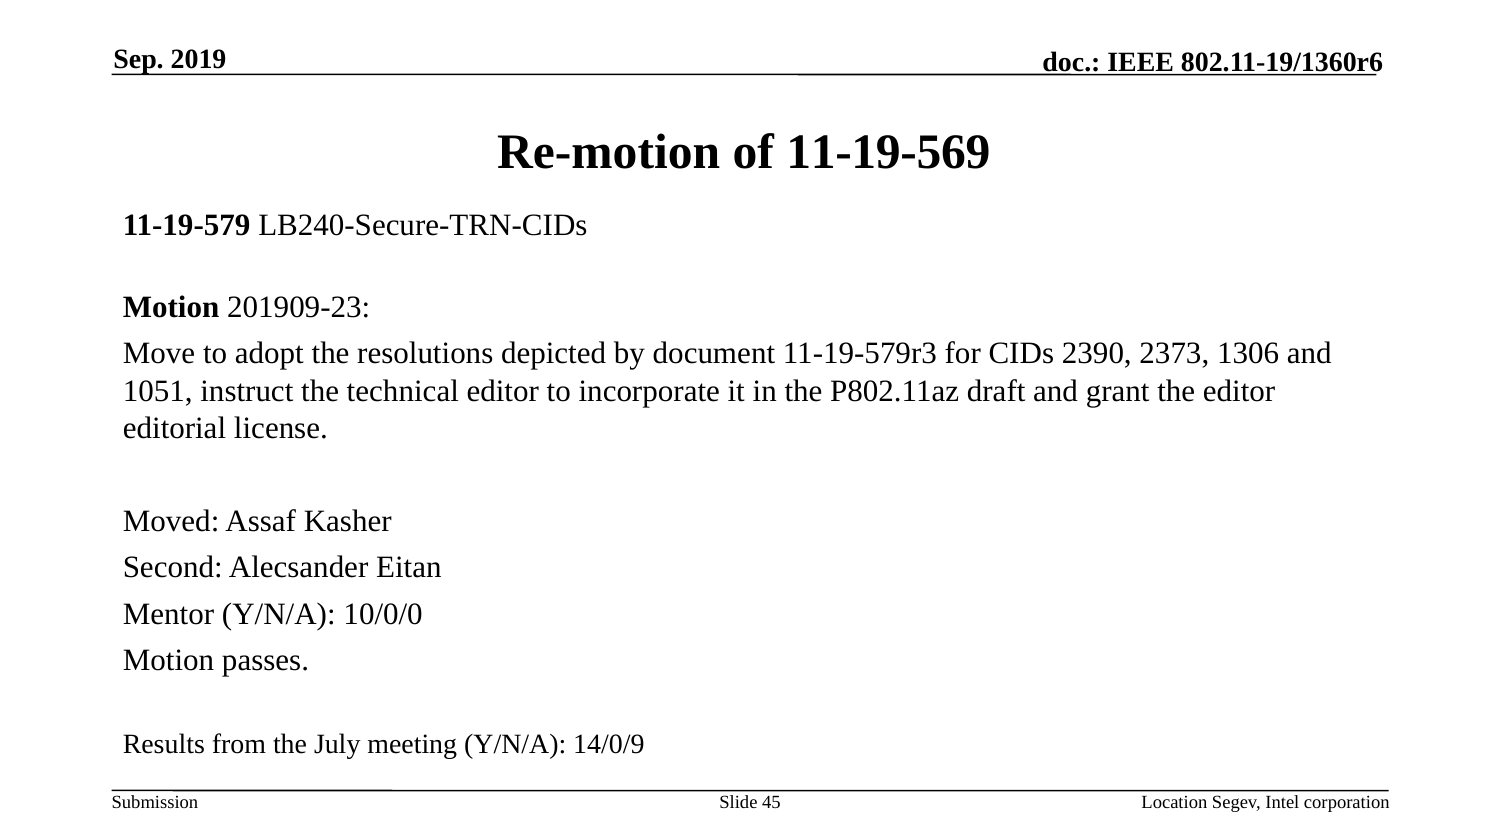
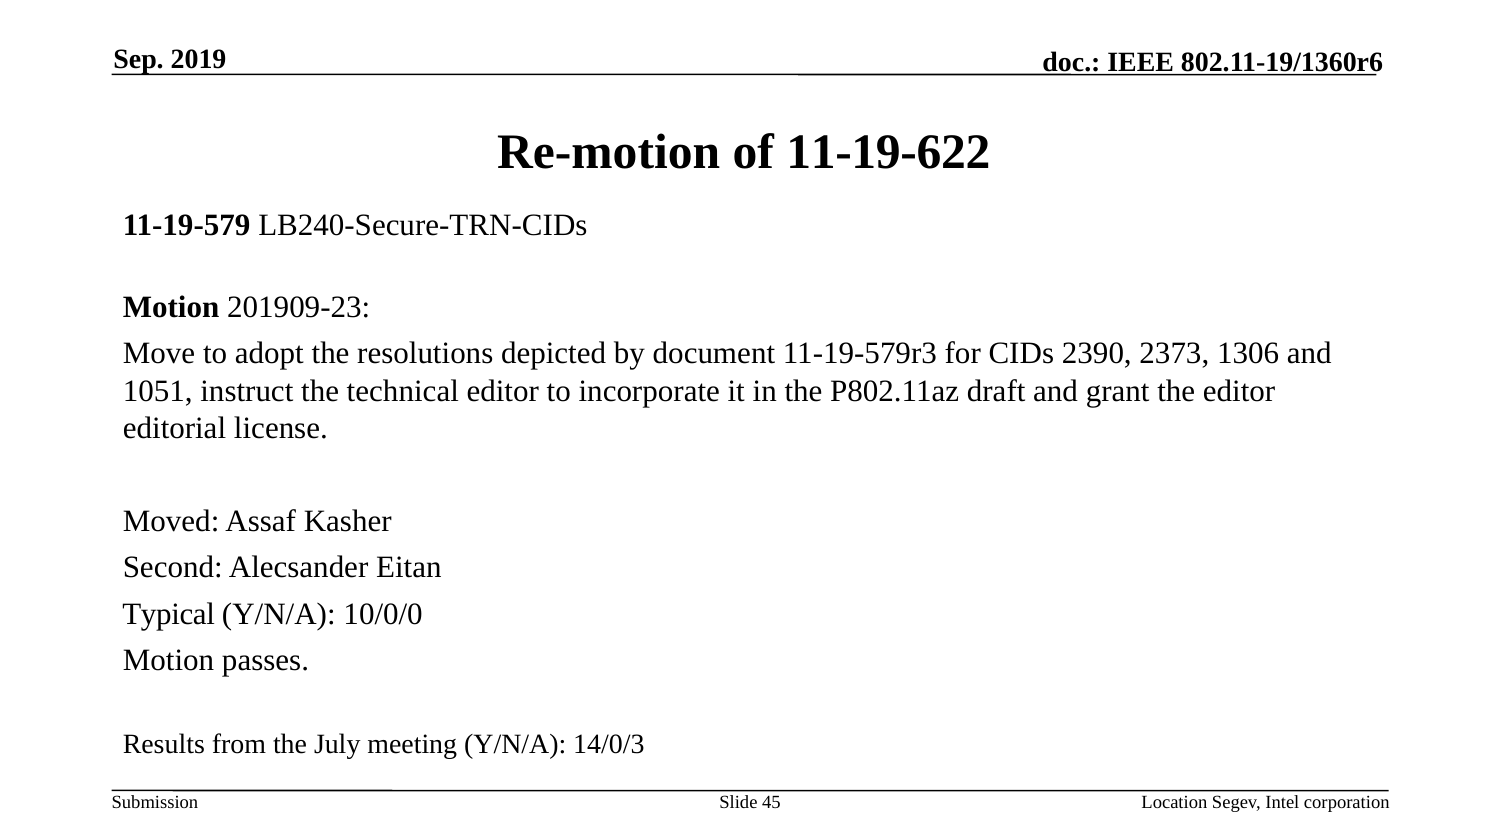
11-19-569: 11-19-569 -> 11-19-622 (888, 152)
Mentor: Mentor -> Typical (169, 614)
14/0/9: 14/0/9 -> 14/0/3 (609, 744)
